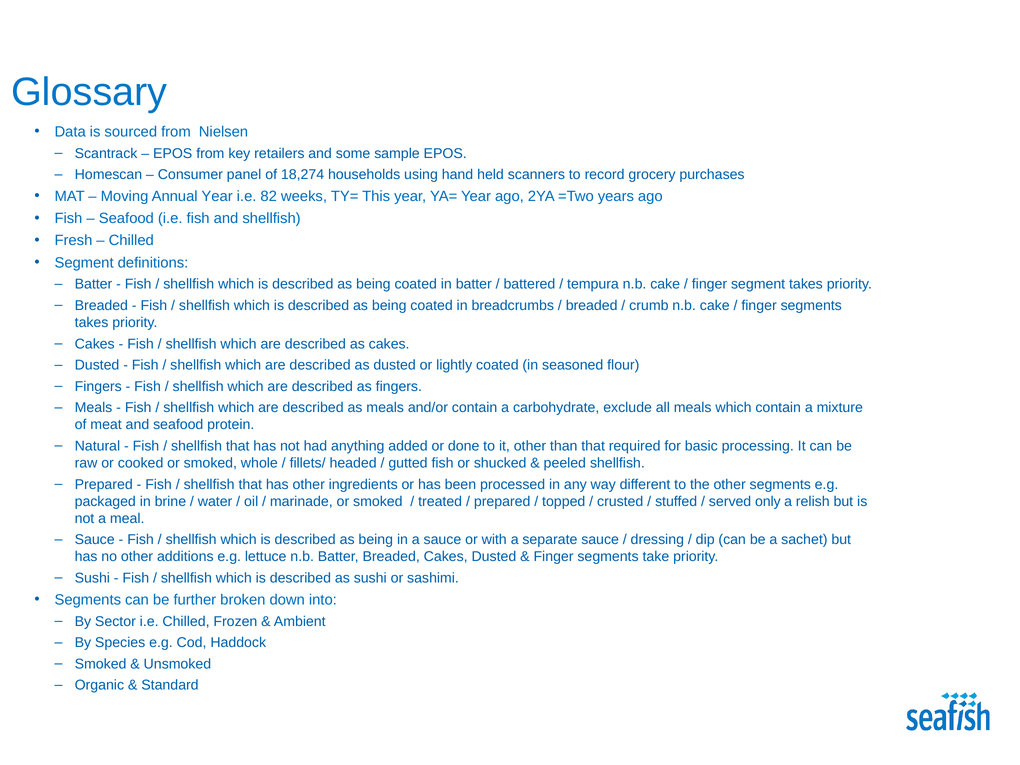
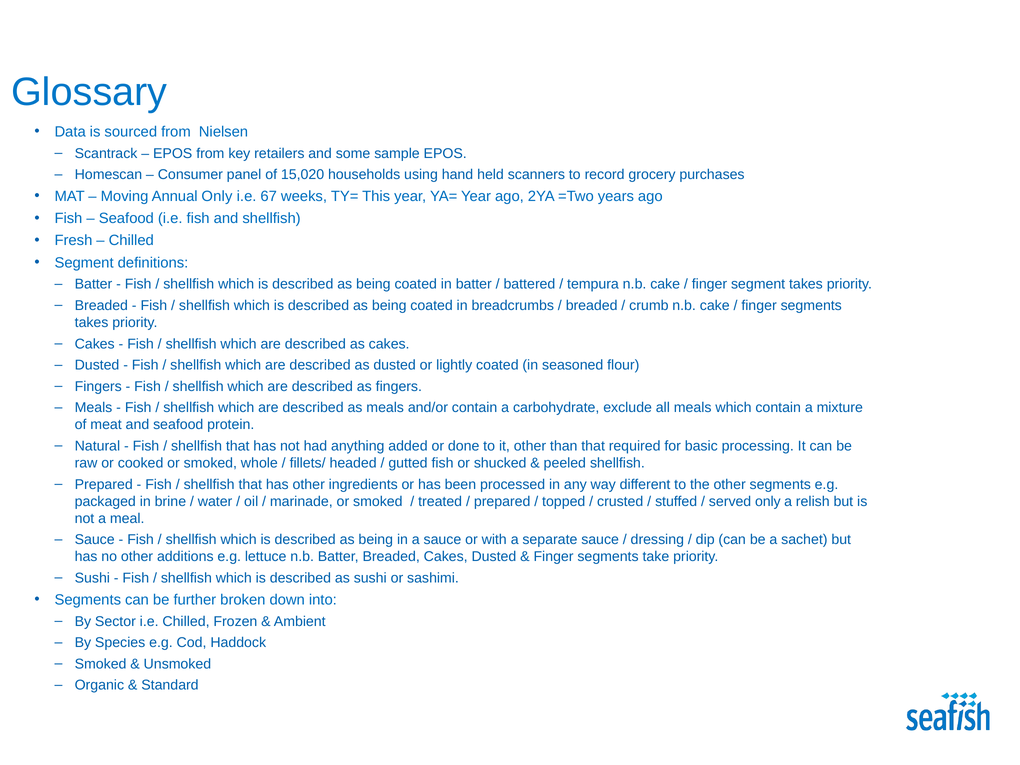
18,274: 18,274 -> 15,020 (303, 175)
Annual Year: Year -> Only (217, 196)
82: 82 -> 67 (269, 196)
